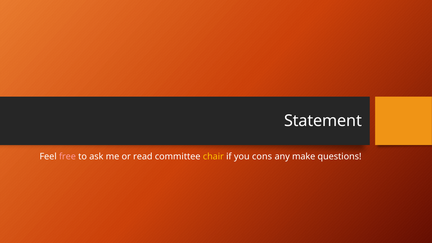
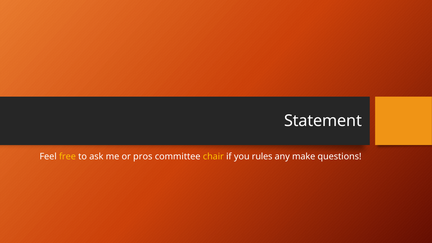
free colour: pink -> yellow (67, 156)
read: read -> pros (143, 156)
cons: cons -> rules (262, 156)
